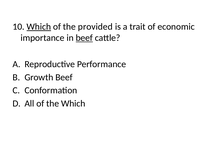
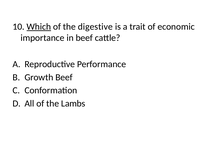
provided: provided -> digestive (95, 27)
beef underline: present -> none (84, 38)
the Which: Which -> Lambs (73, 104)
